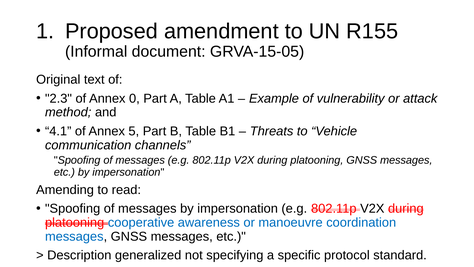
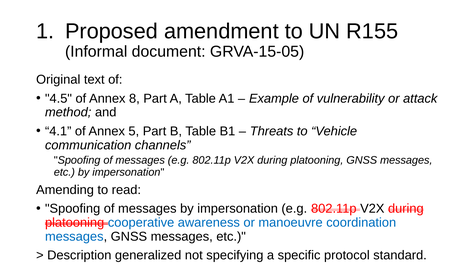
2.3: 2.3 -> 4.5 (58, 98)
0: 0 -> 8 (134, 98)
